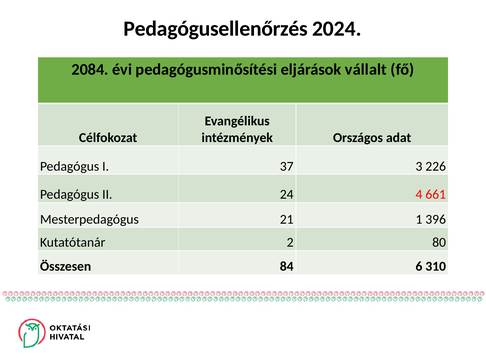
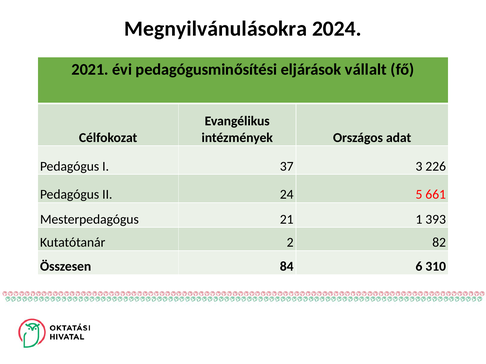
Pedagógusellenőrzés: Pedagógusellenőrzés -> Megnyilvánulásokra (216, 29)
2084: 2084 -> 2021 (90, 69)
4: 4 -> 5 (419, 195)
396: 396 -> 393 (436, 220)
80: 80 -> 82 (439, 243)
